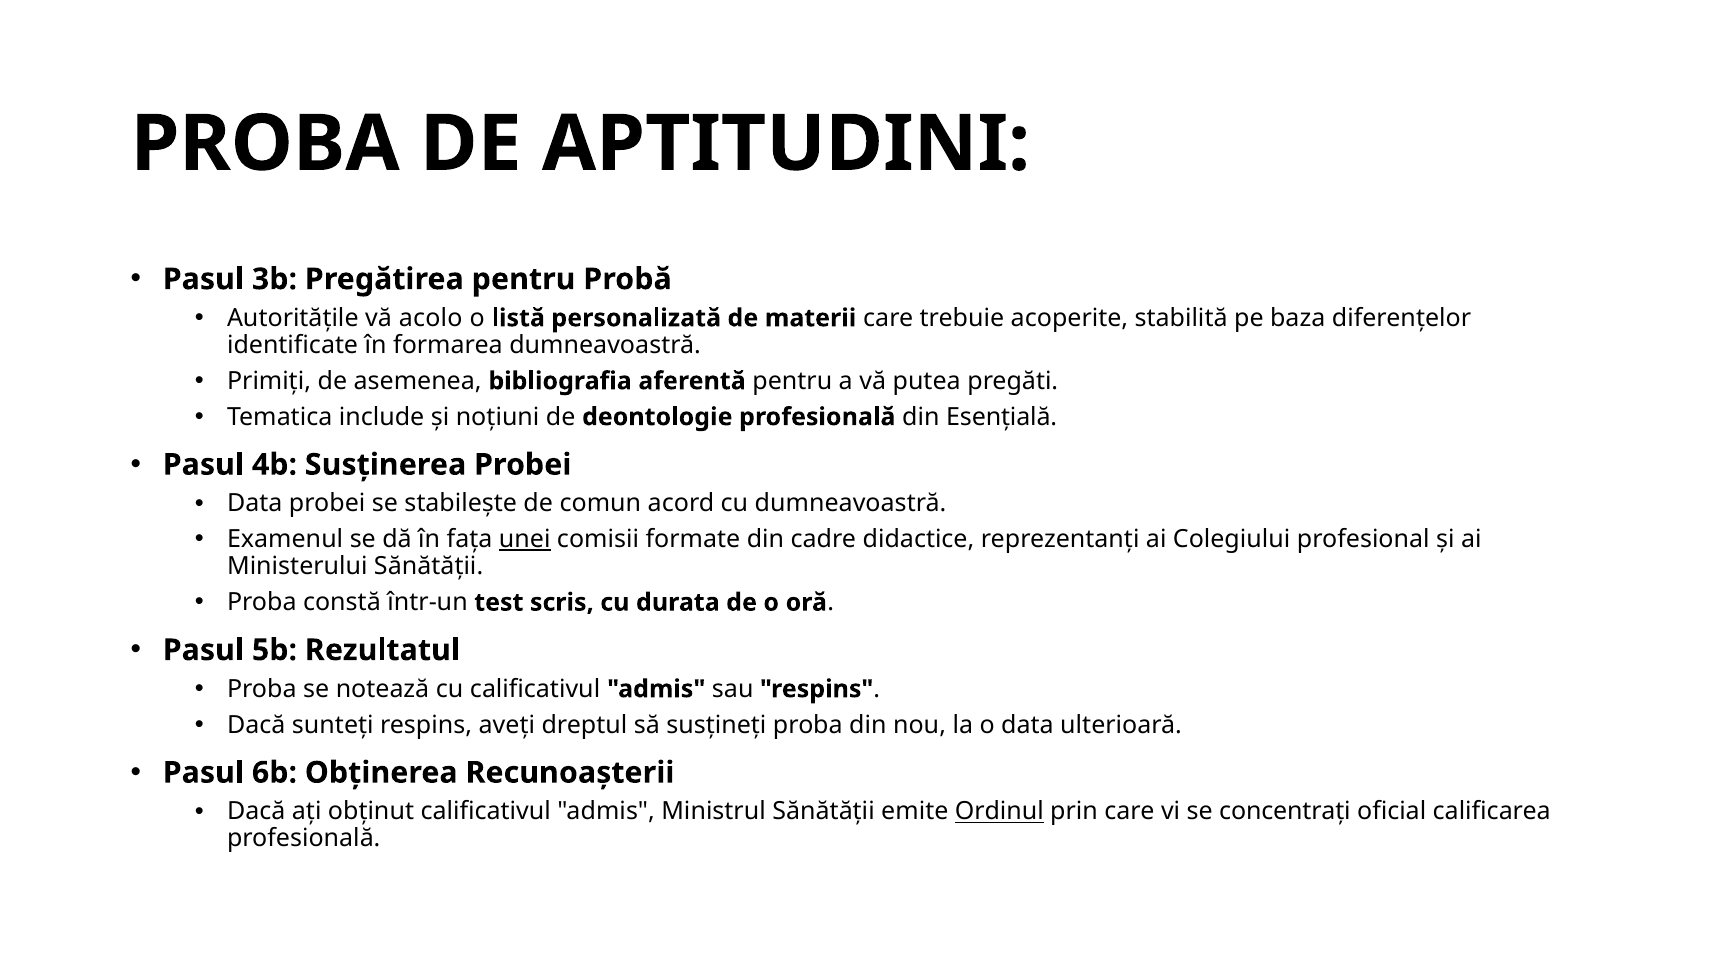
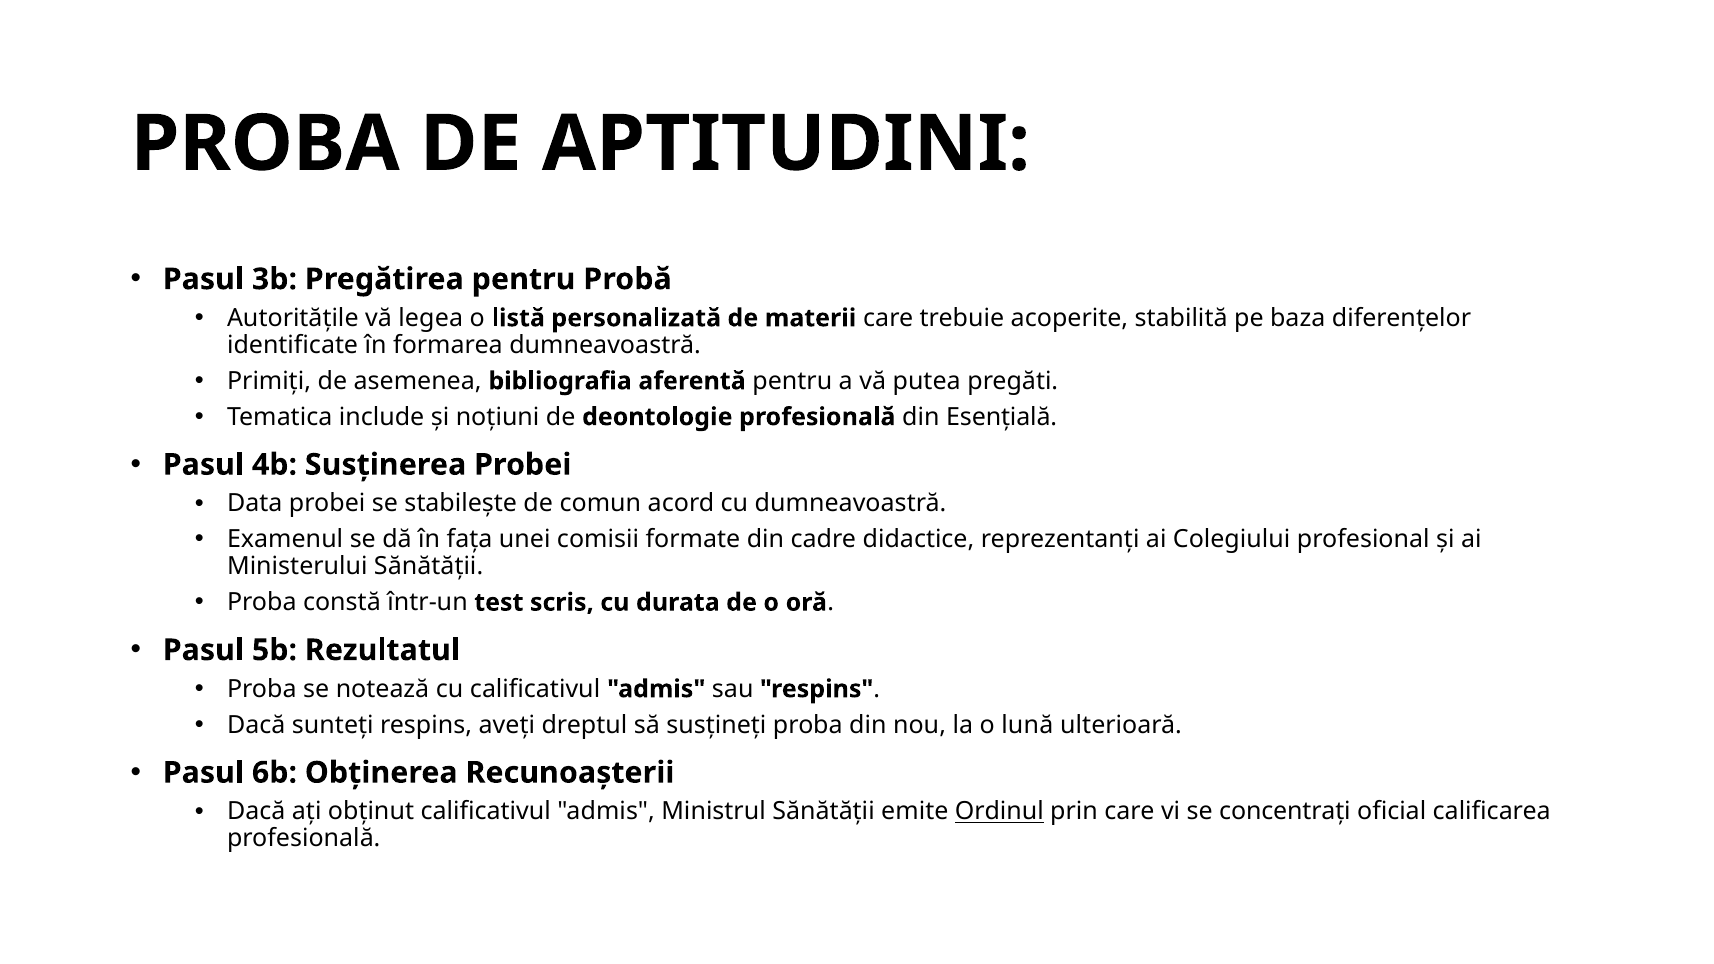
acolo: acolo -> legea (431, 318)
unei underline: present -> none (525, 540)
o data: data -> lună (1027, 725)
